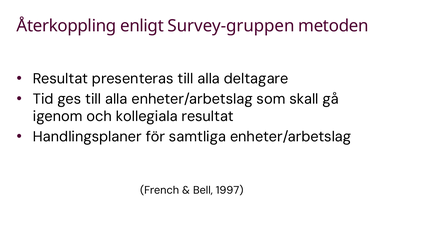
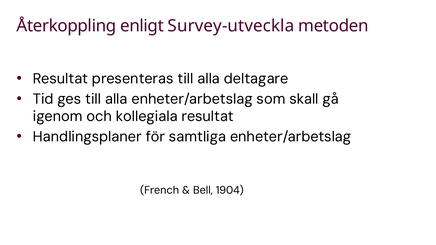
Survey-gruppen: Survey-gruppen -> Survey-utveckla (231, 26)
1997: 1997 -> 1904 (230, 190)
